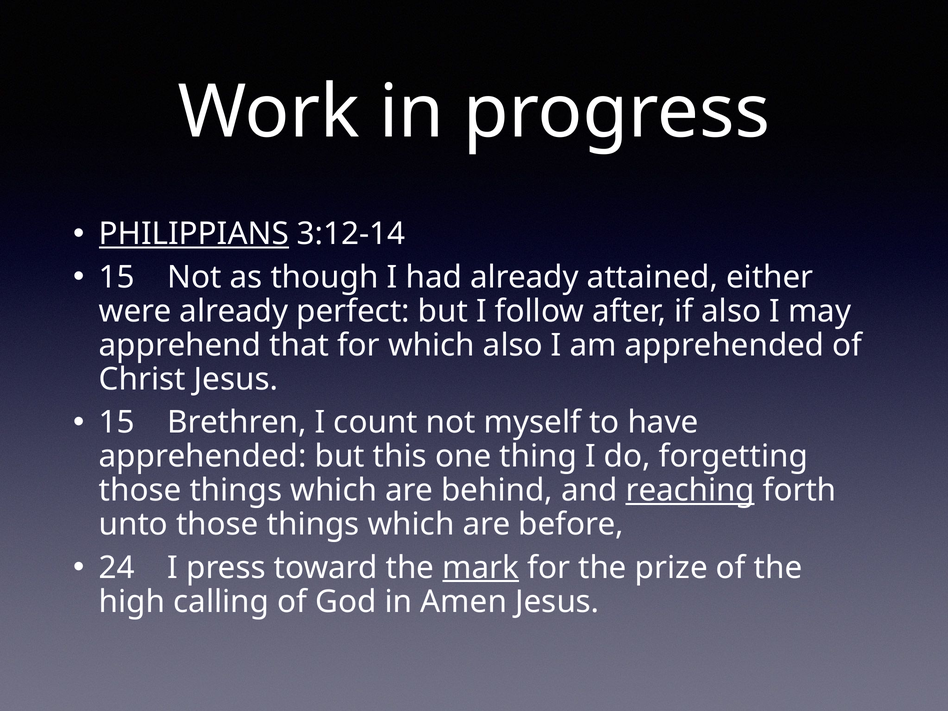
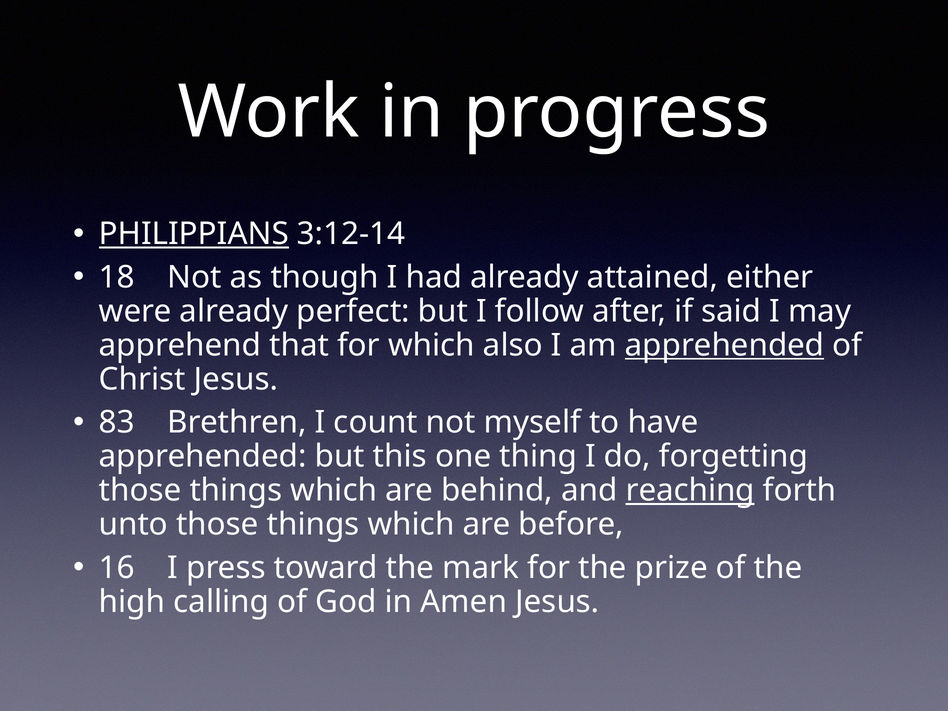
15: 15 -> 18 (117, 277)
if also: also -> said (731, 311)
apprehended underline: none -> present (725, 345)
15: 15 -> 83 (117, 422)
24: 24 -> 16 (117, 568)
mark underline: present -> none (481, 568)
